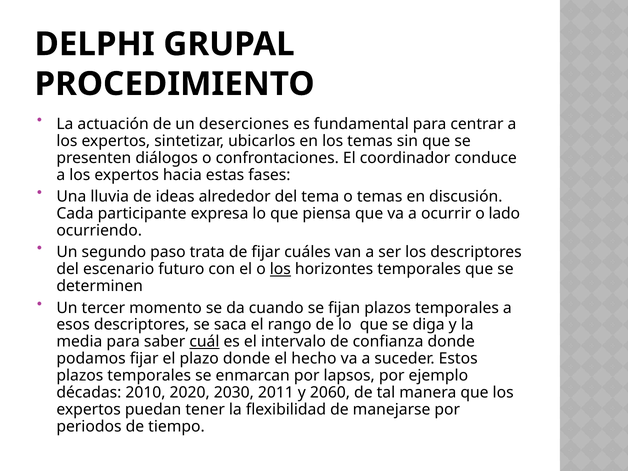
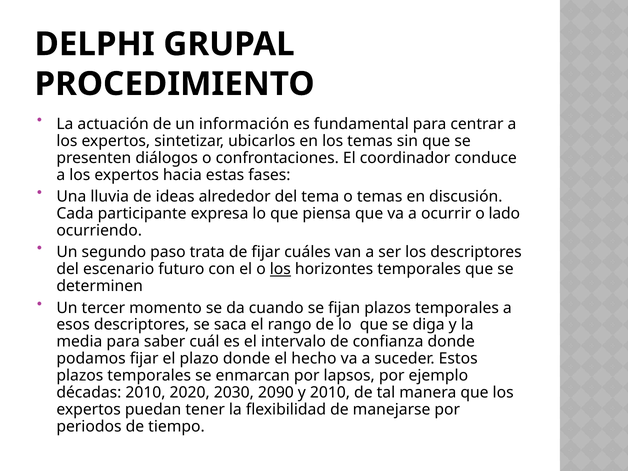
deserciones: deserciones -> información (244, 124)
cuál underline: present -> none (204, 342)
2011: 2011 -> 2090 (276, 393)
y 2060: 2060 -> 2010 (330, 393)
